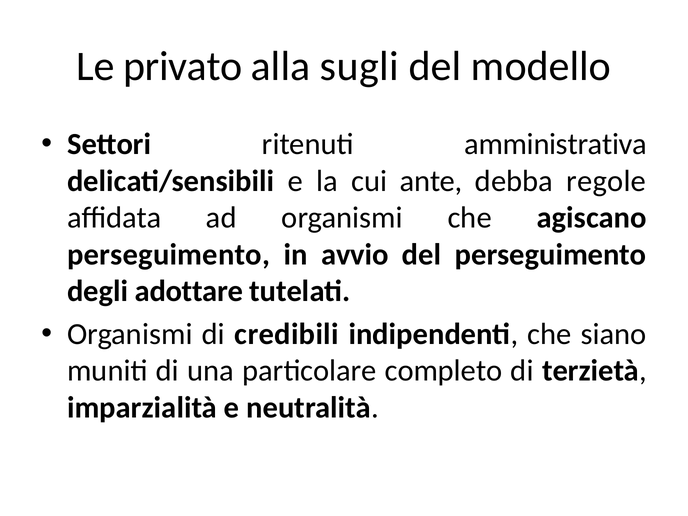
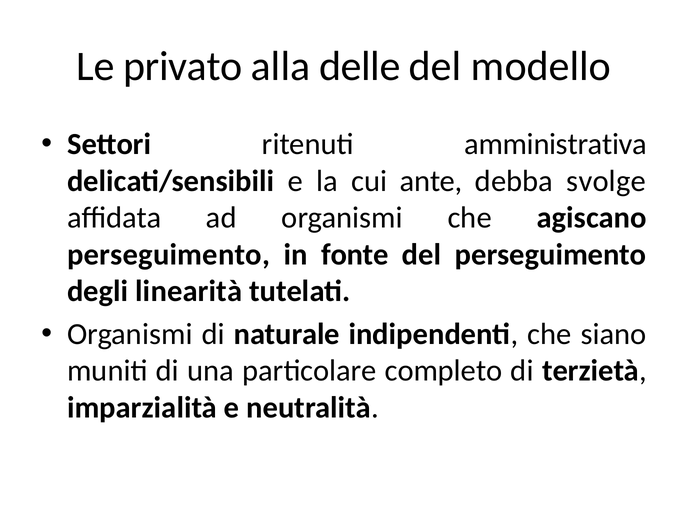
sugli: sugli -> delle (360, 67)
regole: regole -> svolge (606, 181)
avvio: avvio -> fonte (355, 255)
adottare: adottare -> linearità (189, 291)
credibili: credibili -> naturale (287, 334)
